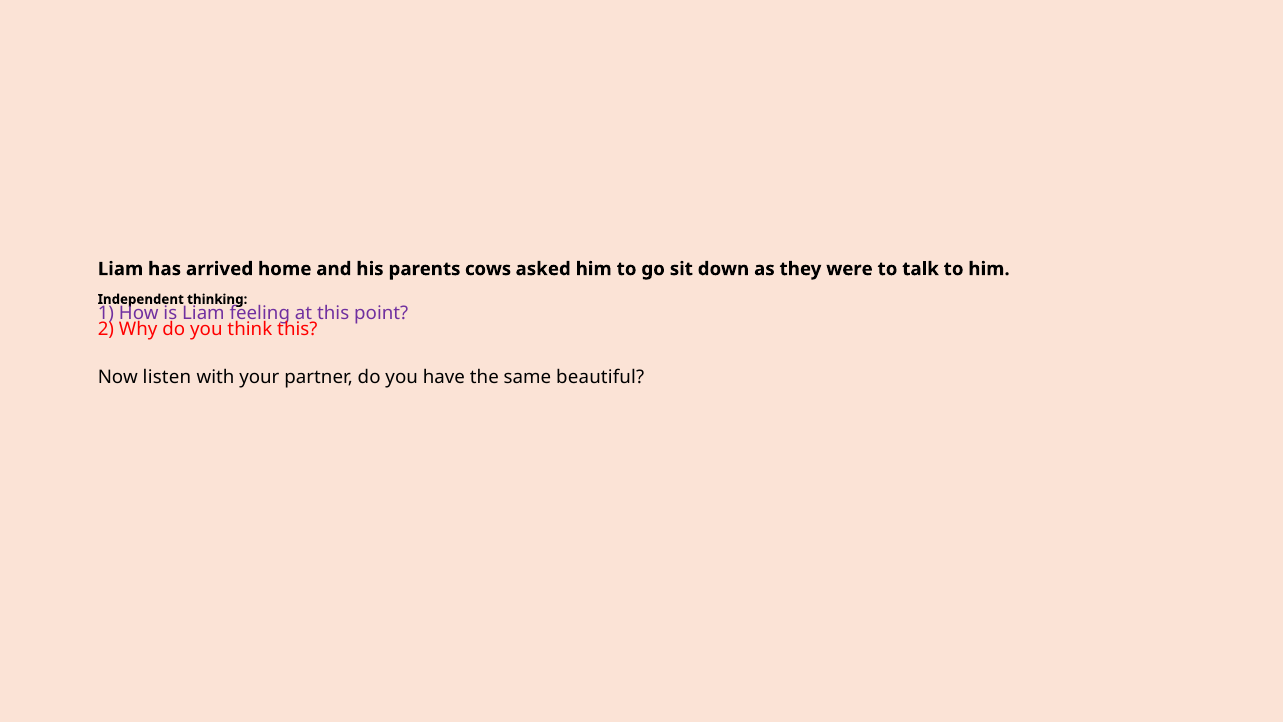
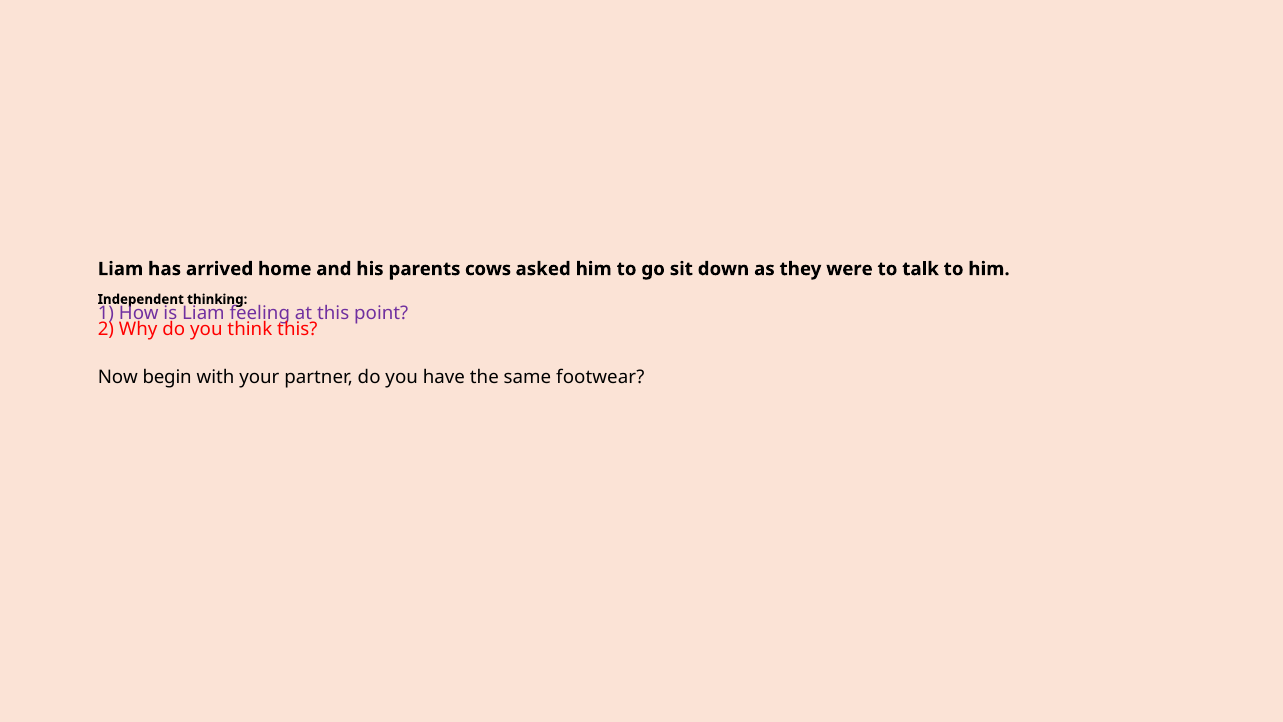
listen: listen -> begin (167, 377)
beautiful: beautiful -> footwear (600, 377)
